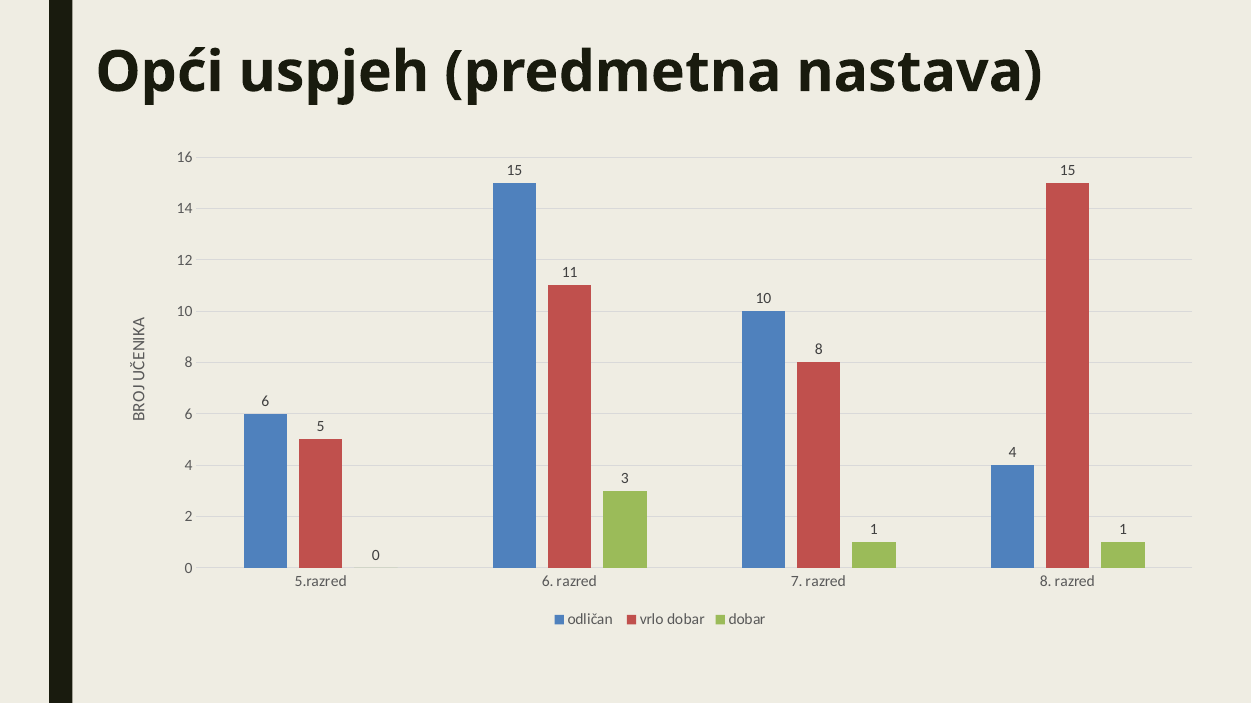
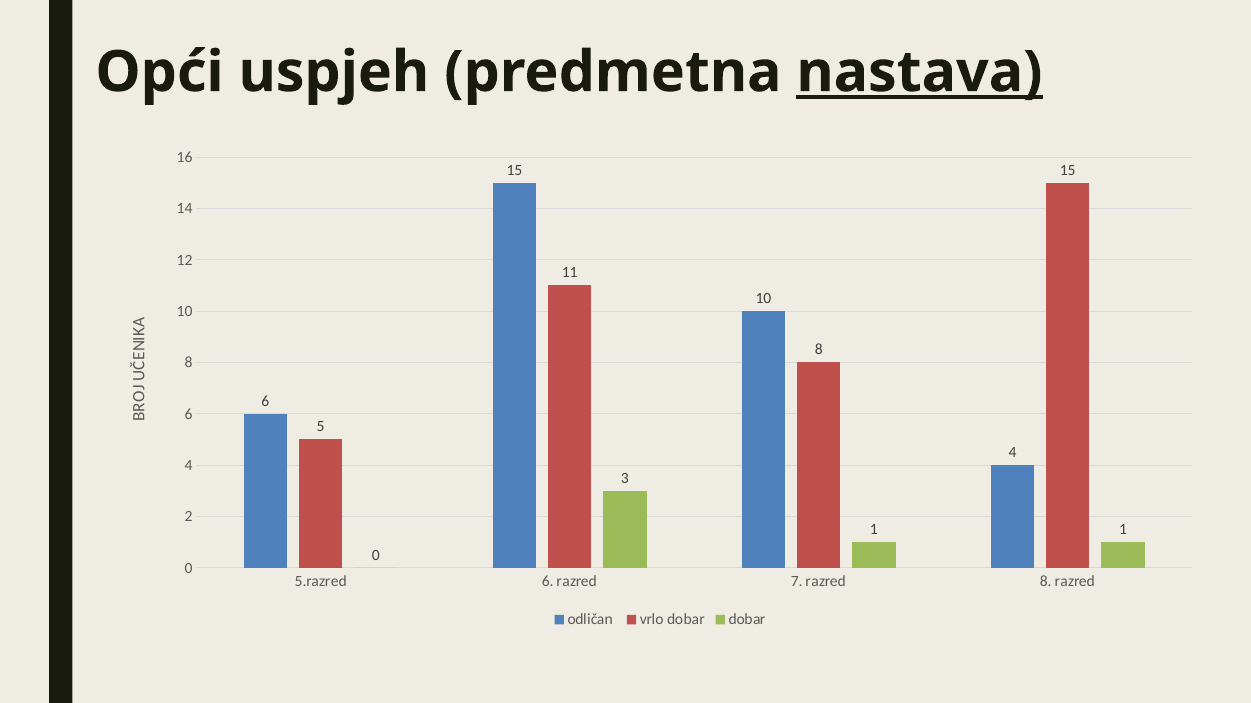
nastava underline: none -> present (919, 72)
